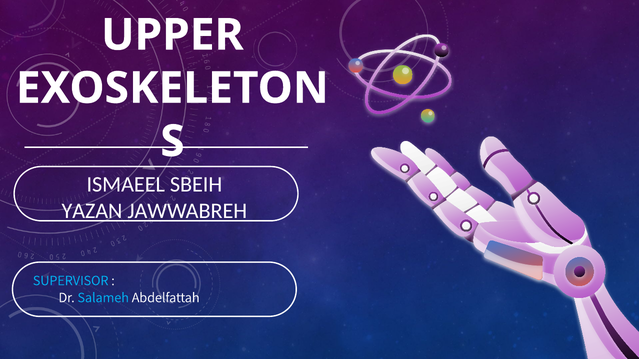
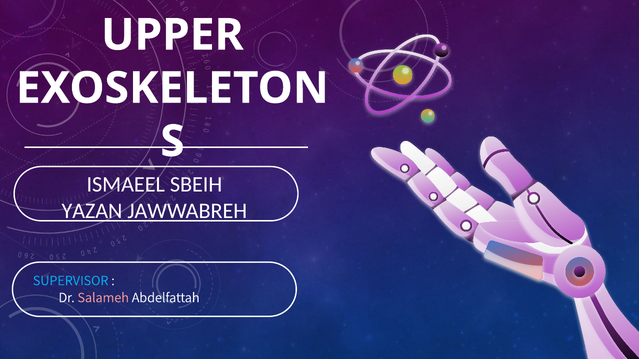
Salameh colour: light blue -> pink (103, 298)
